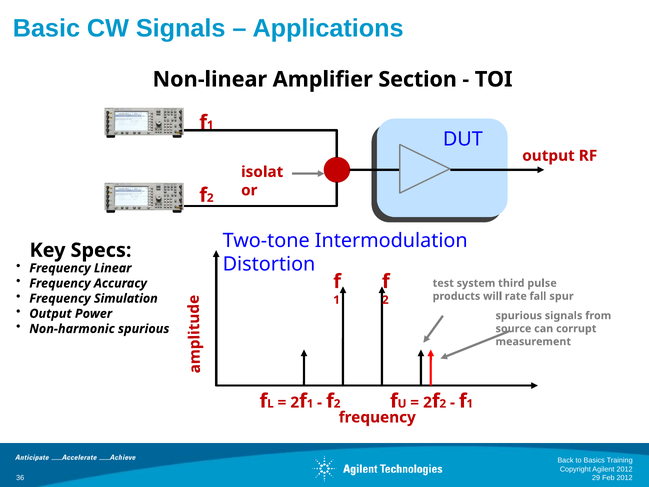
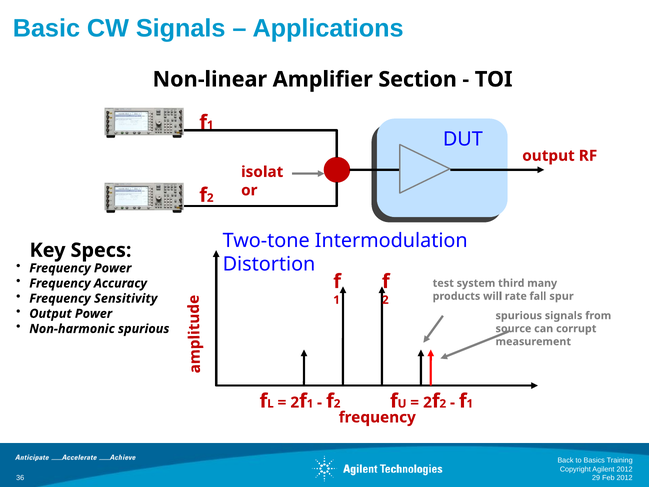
Frequency Linear: Linear -> Power (113, 268)
pulse: pulse -> many (542, 283)
Simulation: Simulation -> Sensitivity (126, 298)
